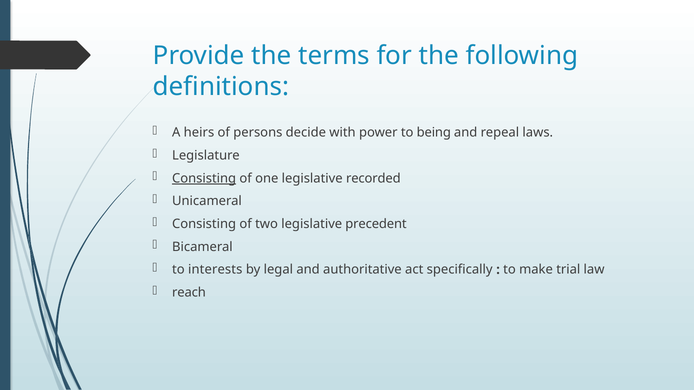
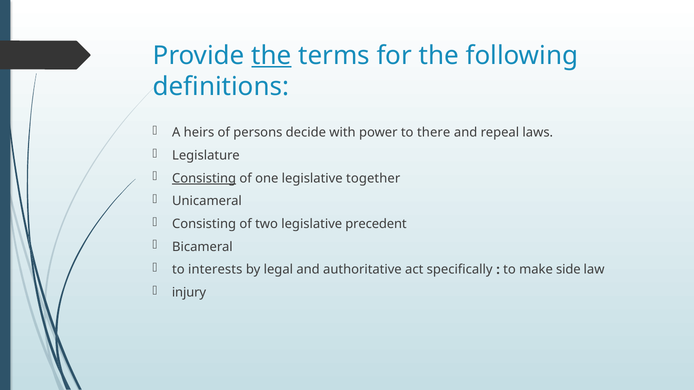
the underline: none -> present (271, 56)
being: being -> there (434, 133)
recorded: recorded -> together (373, 178)
trial: trial -> side (568, 270)
reach: reach -> injury (189, 293)
